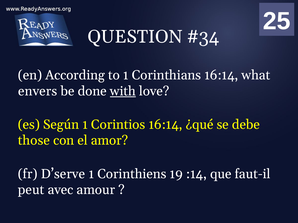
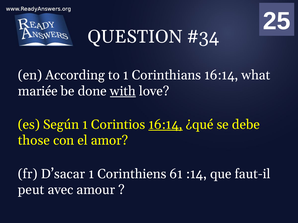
envers: envers -> mariée (38, 91)
16:14 underline: none -> present (165, 125)
D’serve: D’serve -> D’sacar (63, 174)
Corinthiens 19: 19 -> 61 (176, 174)
